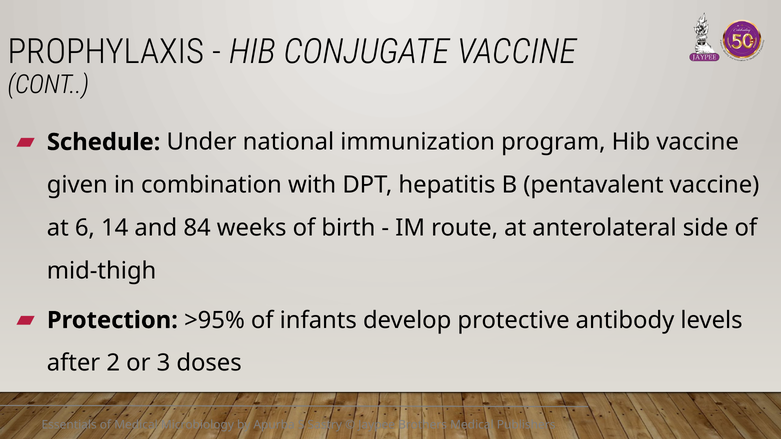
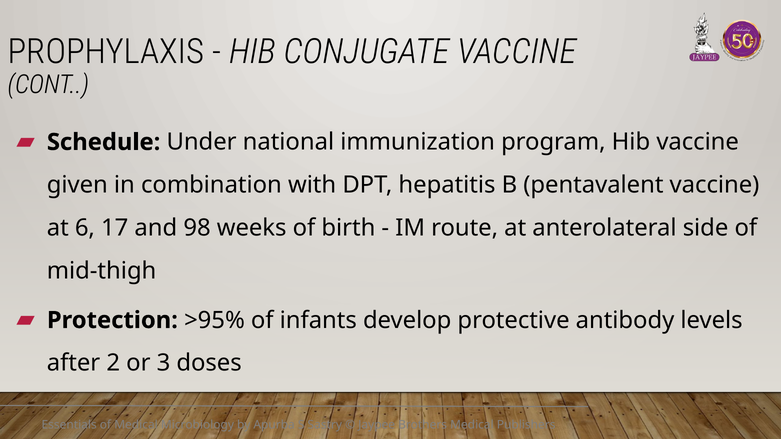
14: 14 -> 17 (115, 228)
84: 84 -> 98 (197, 228)
